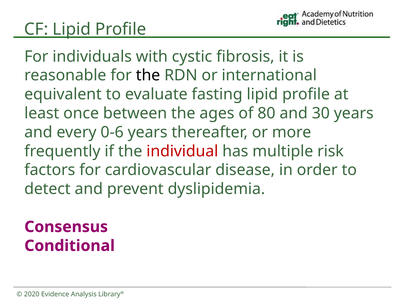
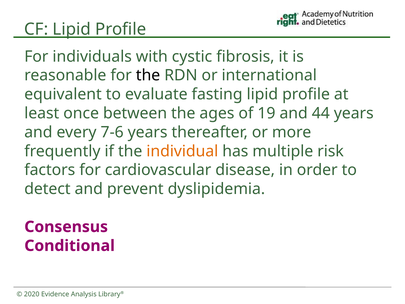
80: 80 -> 19 (266, 113)
30: 30 -> 44 (321, 113)
0-6: 0-6 -> 7-6 (112, 132)
individual colour: red -> orange (182, 151)
